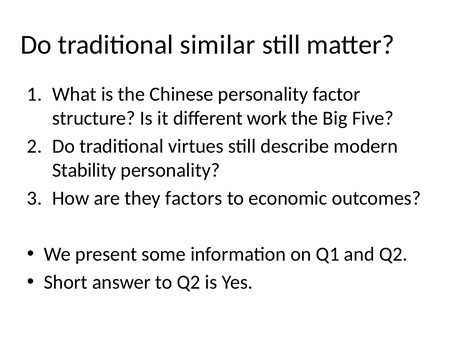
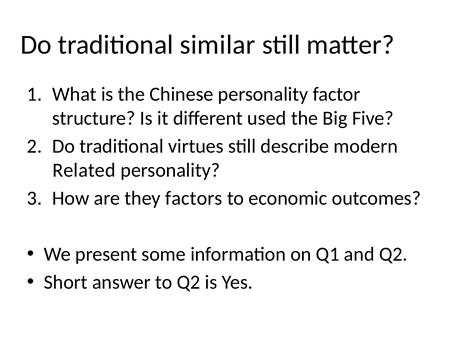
work: work -> used (267, 118)
Stability: Stability -> Related (84, 170)
